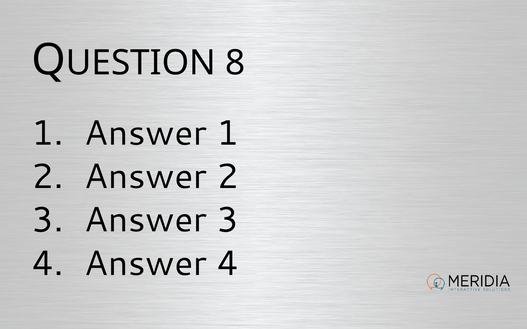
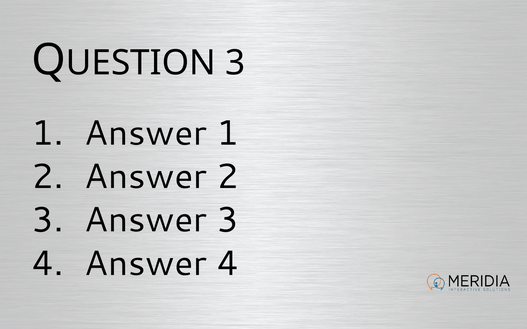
8: 8 -> 3 (235, 63)
